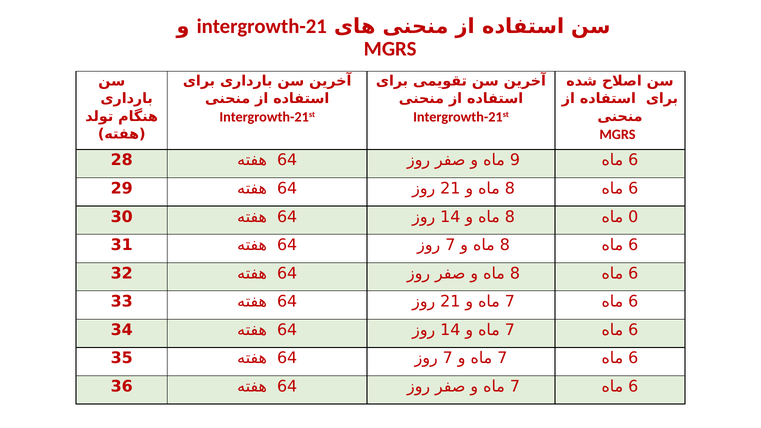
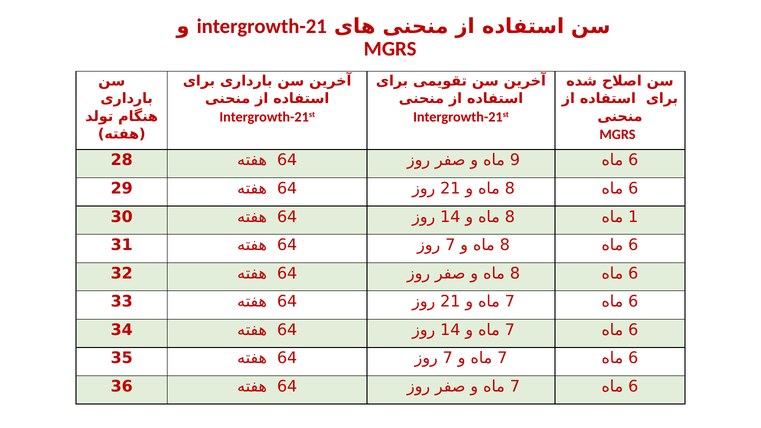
0: 0 -> 1 (633, 217)
